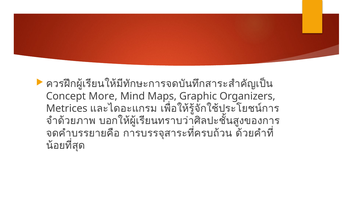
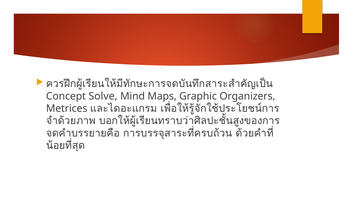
More: More -> Solve (103, 96)
